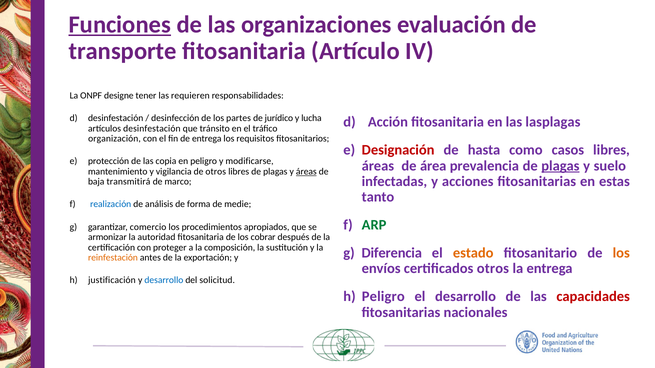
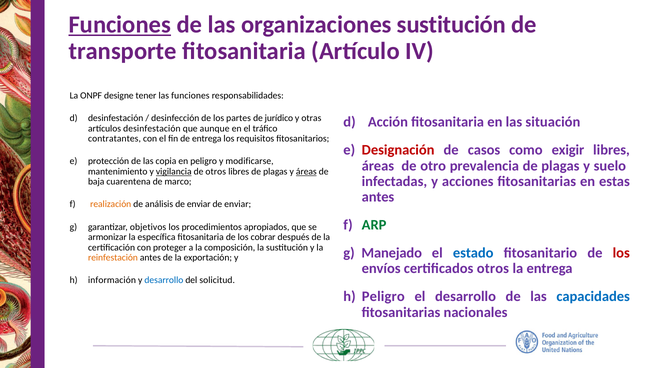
organizaciones evaluación: evaluación -> sustitución (452, 25)
las requieren: requieren -> funciones (190, 96)
lucha: lucha -> otras (311, 118)
lasplagas: lasplagas -> situación (553, 122)
tránsito: tránsito -> aunque (215, 129)
organización: organización -> contratantes (114, 139)
hasta: hasta -> casos (484, 150)
casos: casos -> exigir (568, 150)
área: área -> otro (433, 166)
plagas underline: present -> none (560, 166)
vigilancia underline: none -> present (174, 172)
transmitirá: transmitirá -> cuarentena (129, 182)
tanto: tanto -> antes (378, 197)
realización colour: blue -> orange (111, 205)
análisis de forma: forma -> enviar (199, 205)
medie: medie -> enviar (238, 205)
comercio: comercio -> objetivos (148, 227)
autoridad: autoridad -> específica (157, 237)
Diferencia: Diferencia -> Manejado (392, 253)
estado colour: orange -> blue (473, 253)
los colour: orange -> red (621, 253)
justificación: justificación -> información (112, 280)
capacidades colour: red -> blue (593, 297)
